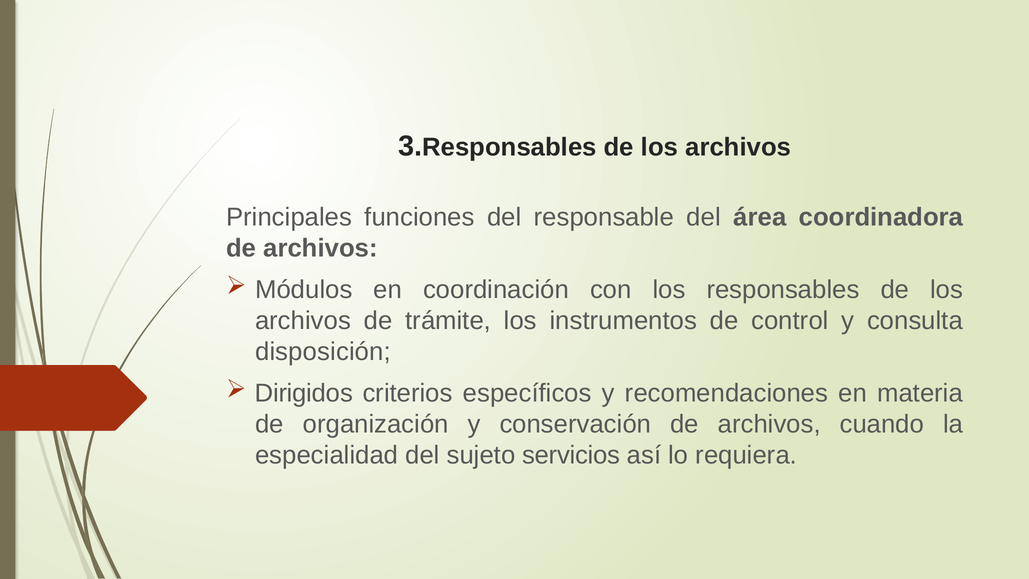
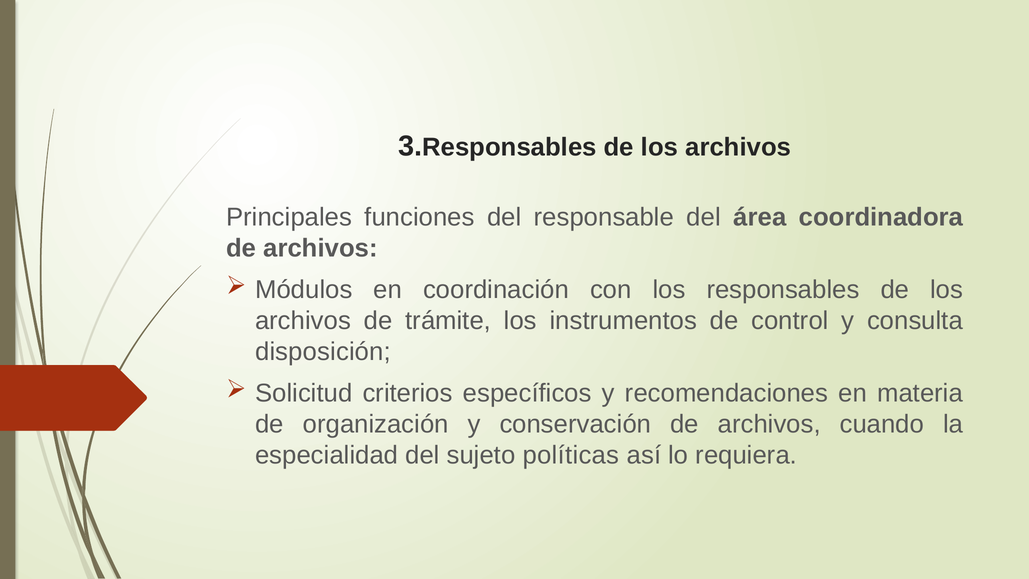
Dirigidos: Dirigidos -> Solicitud (304, 393)
servicios: servicios -> políticas (571, 455)
